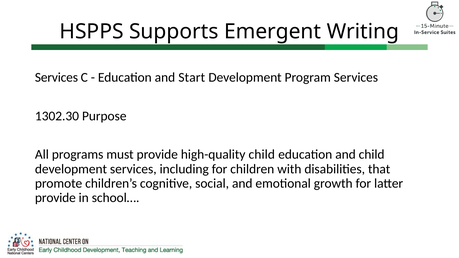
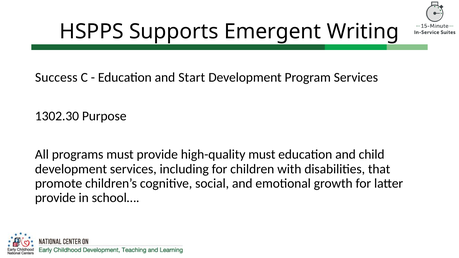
Services: Services -> Success (56, 78)
high-quality child: child -> must (262, 155)
